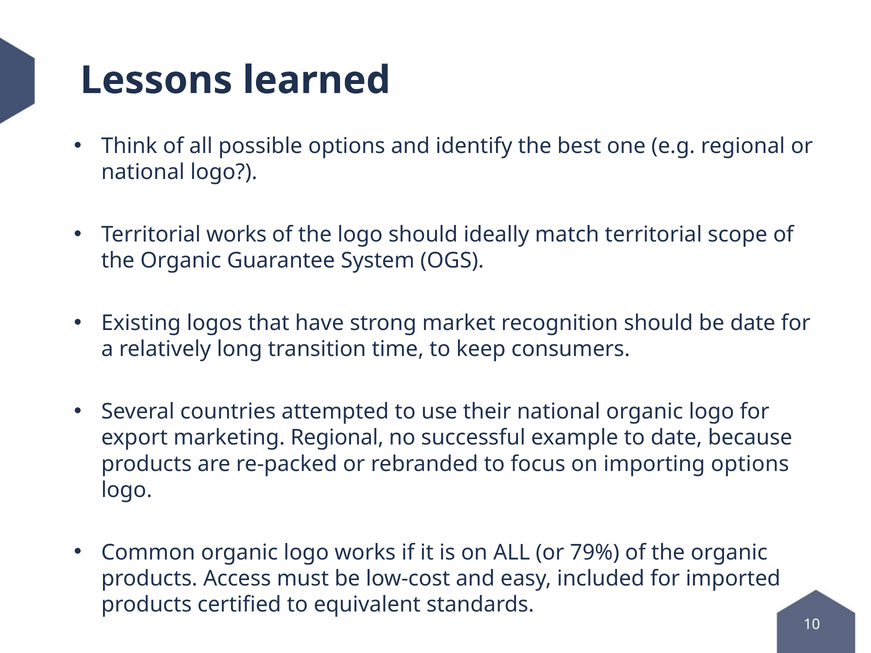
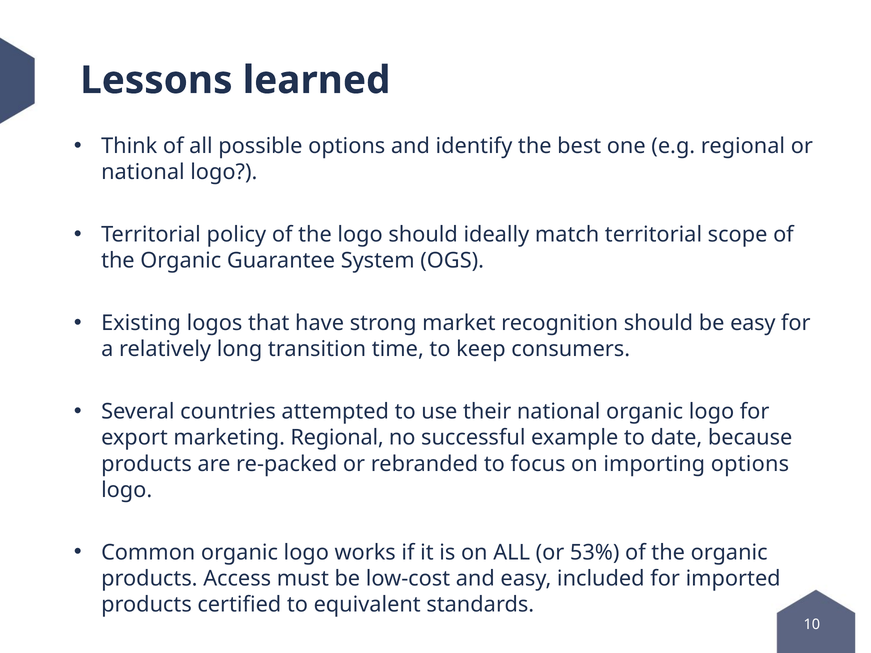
Territorial works: works -> policy (236, 235)
be date: date -> easy (753, 323)
79%: 79% -> 53% (595, 553)
